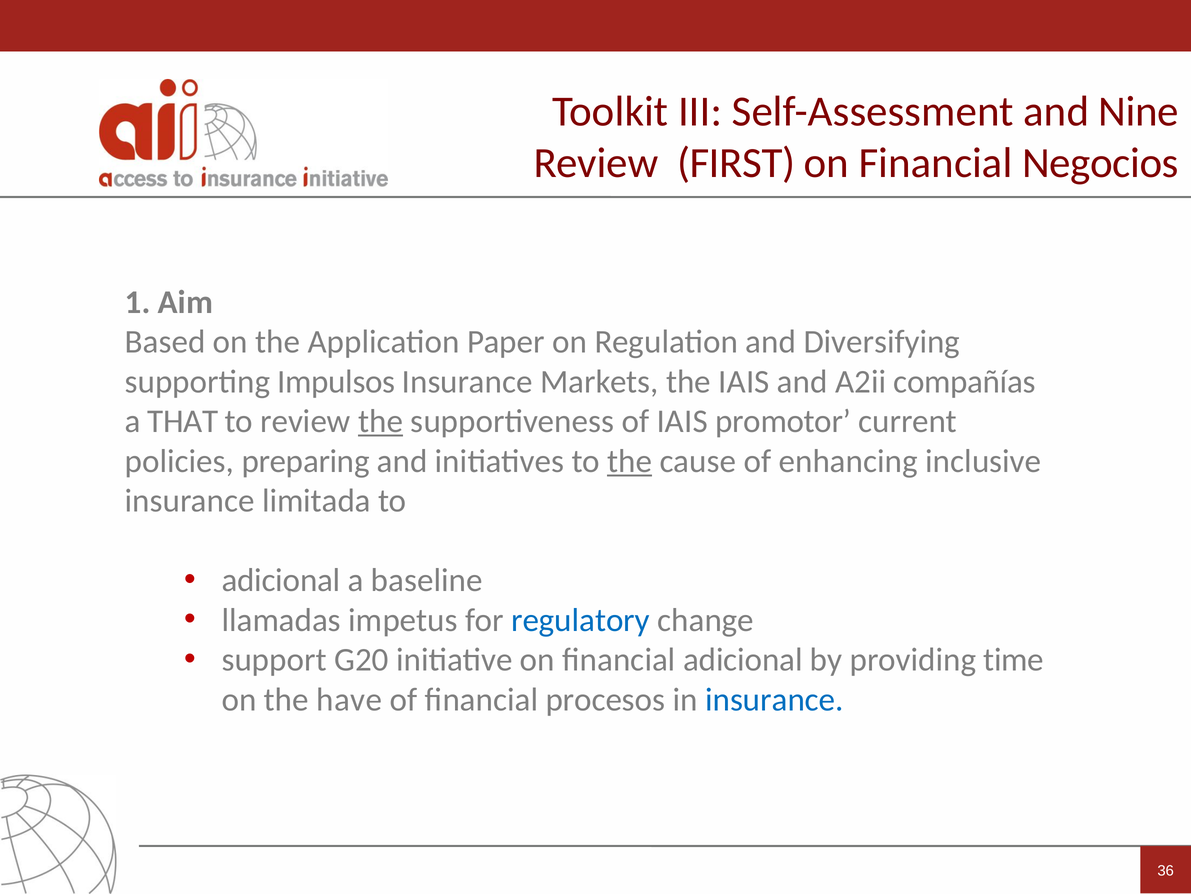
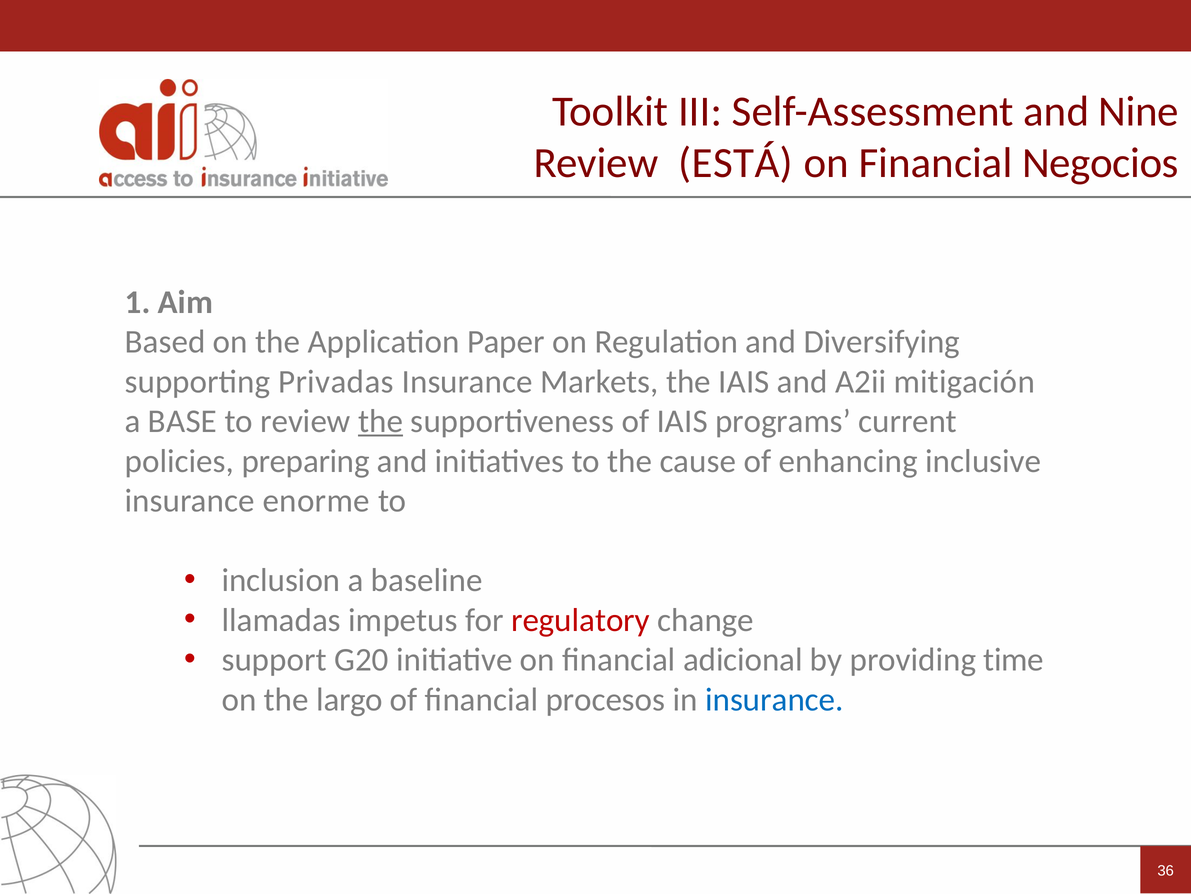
FIRST: FIRST -> ESTÁ (736, 163)
Impulsos: Impulsos -> Privadas (336, 381)
compañías: compañías -> mitigación (964, 381)
THAT: THAT -> BASE (183, 421)
promotor: promotor -> programs (783, 421)
the underline: present -> none (630, 461)
limitada: limitada -> enorme (316, 501)
adicional: adicional -> inclusion (281, 580)
regulatory colour: blue -> red (580, 620)
have: have -> largo (350, 699)
